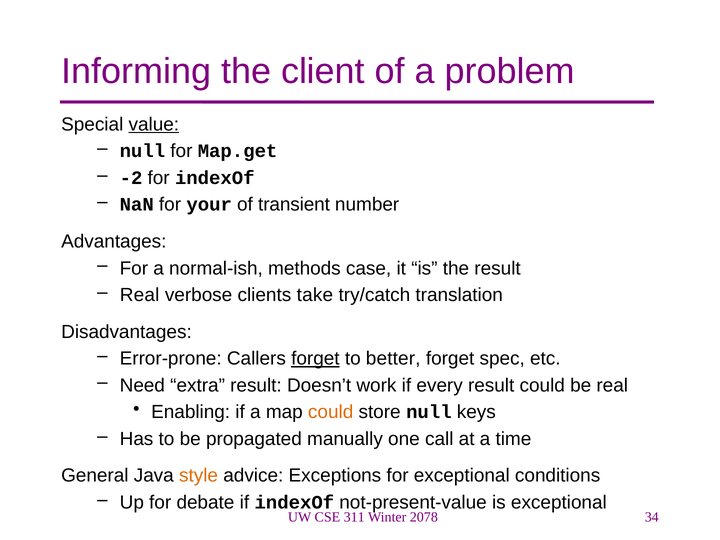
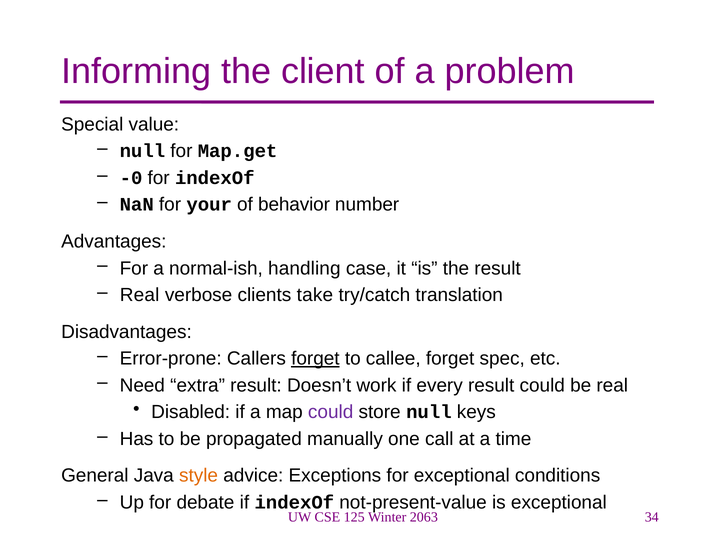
value underline: present -> none (154, 124)
-2: -2 -> -0 (131, 178)
transient: transient -> behavior (294, 205)
methods: methods -> handling (304, 268)
better: better -> callee (393, 359)
Enabling: Enabling -> Disabled (191, 412)
could colour: orange -> purple (331, 412)
311: 311 -> 125 (354, 517)
2078: 2078 -> 2063 (424, 517)
